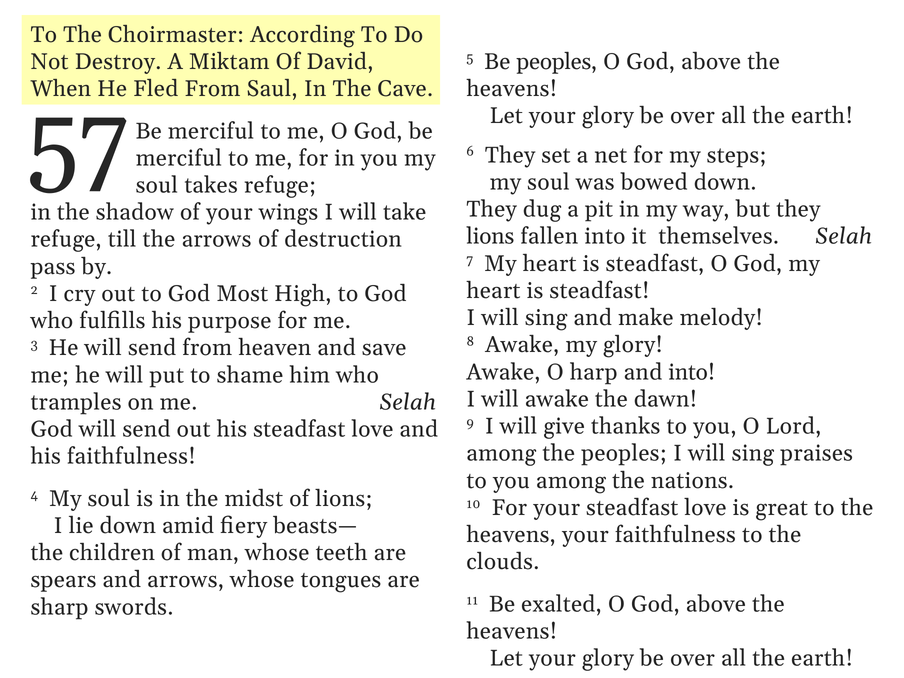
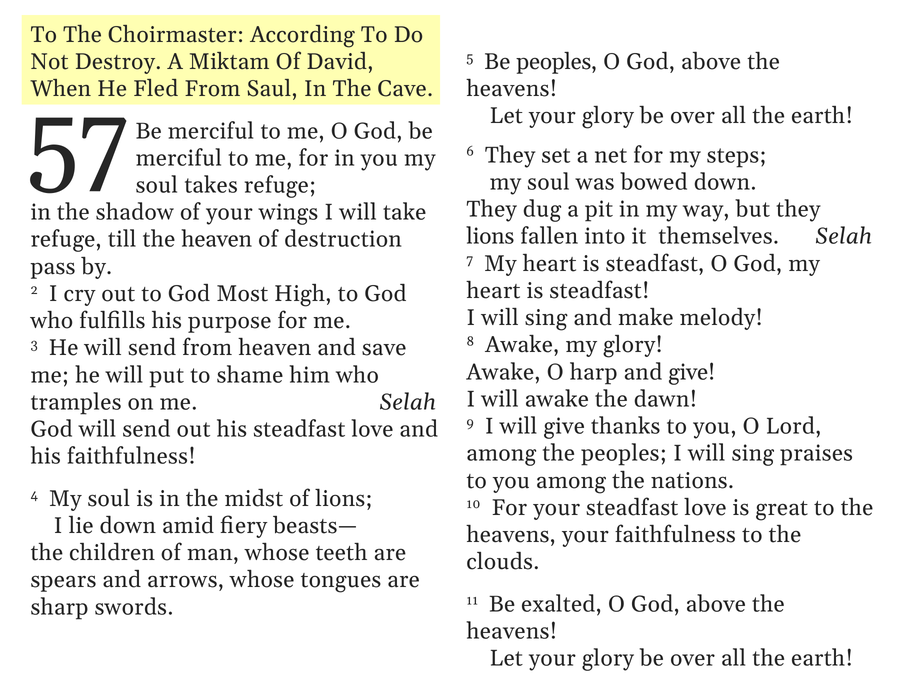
the arrows: arrows -> heaven (217, 240)
and into: into -> give (692, 372)
